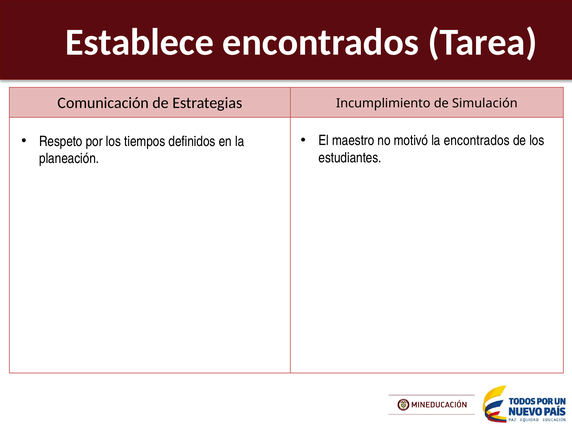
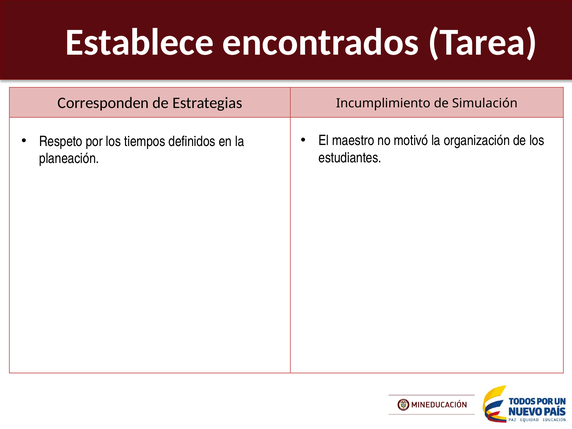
Comunicación: Comunicación -> Corresponden (103, 103)
la encontrados: encontrados -> organización (477, 140)
